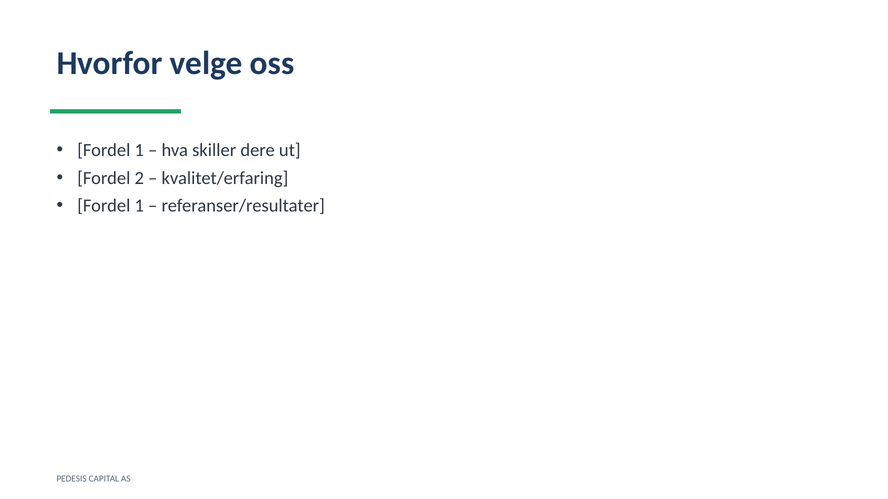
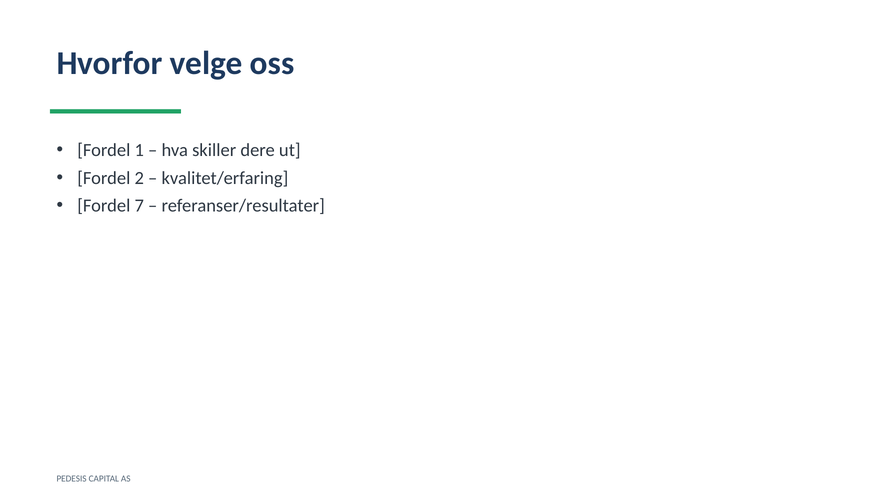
1: 1 -> 7 (139, 206)
